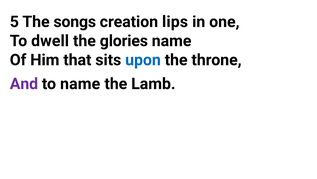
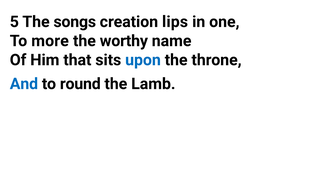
dwell: dwell -> more (50, 41)
glories: glories -> worthy (124, 41)
And colour: purple -> blue (24, 84)
to name: name -> round (80, 84)
